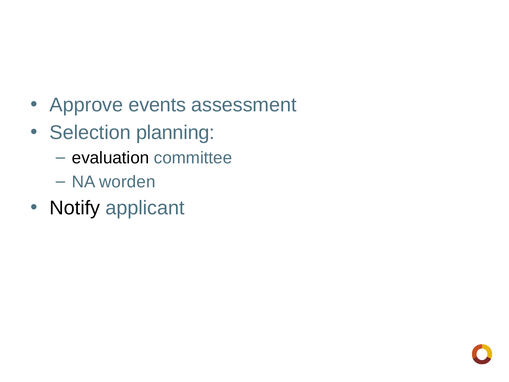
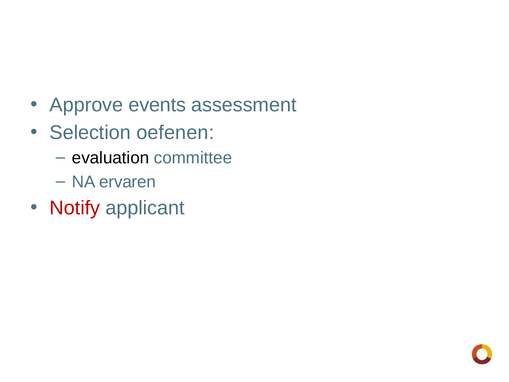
planning: planning -> oefenen (175, 133)
worden: worden -> ervaren (128, 182)
Notify colour: black -> red (75, 208)
